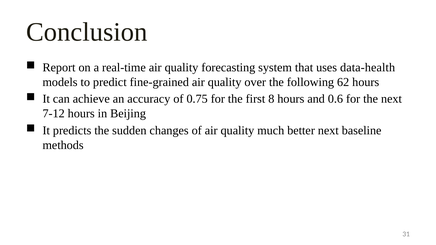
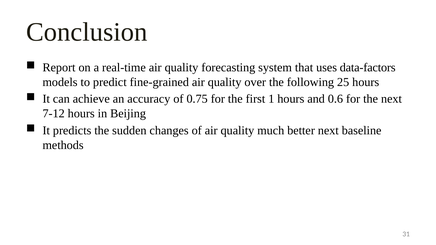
data-health: data-health -> data-factors (368, 68)
62: 62 -> 25 (343, 82)
8: 8 -> 1 (271, 99)
